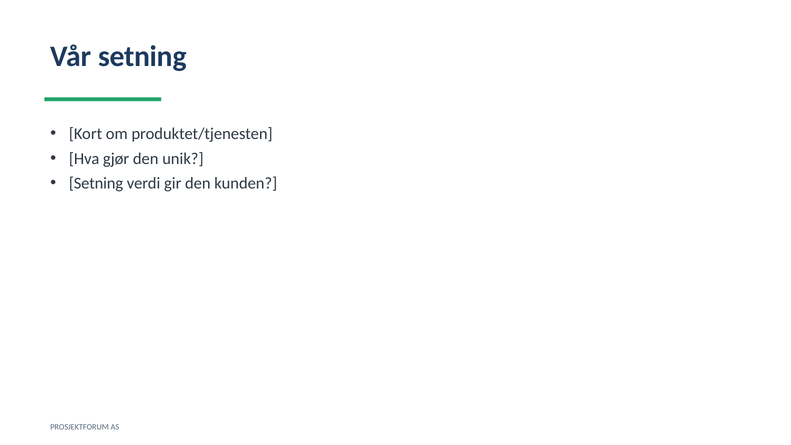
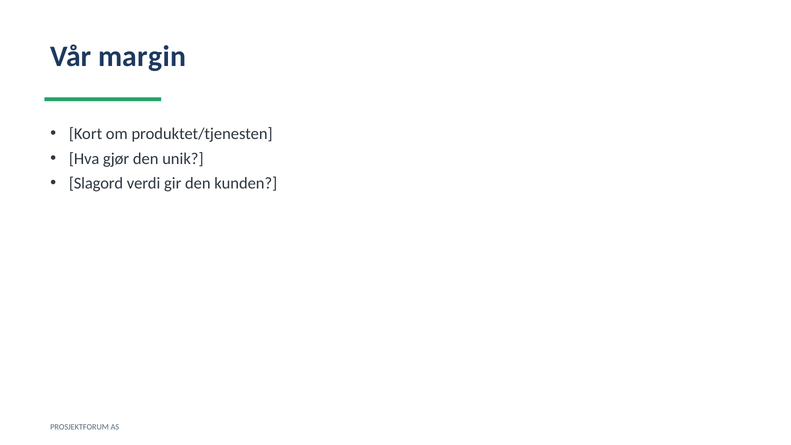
Vår setning: setning -> margin (142, 56)
Setning: Setning -> Slagord (96, 183)
